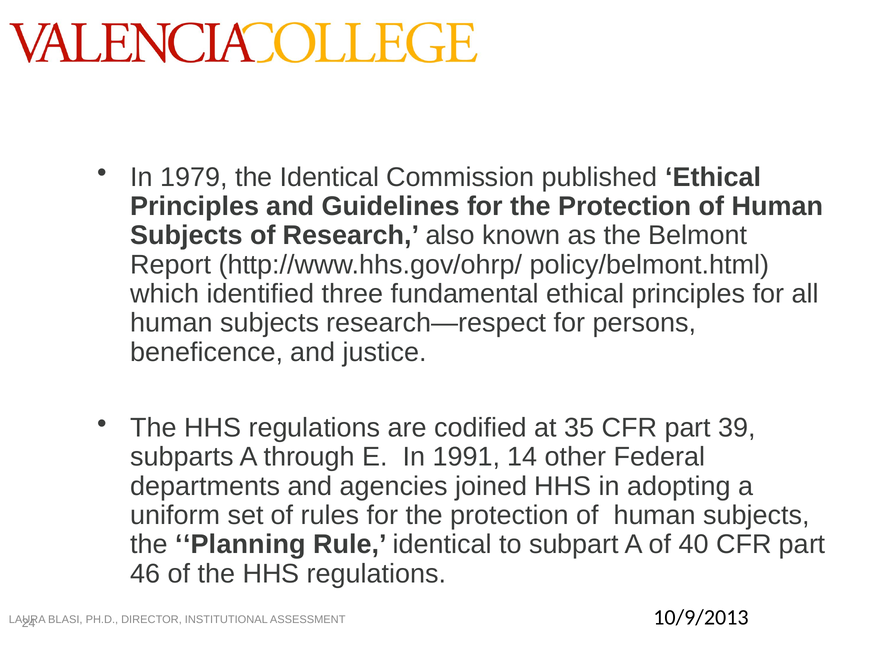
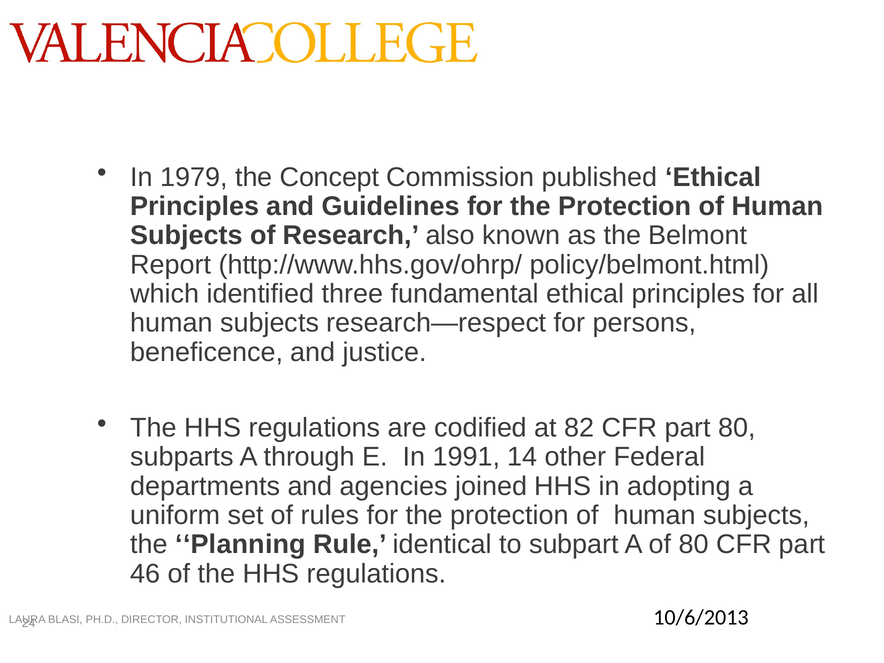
the Identical: Identical -> Concept (330, 177)
35: 35 -> 82 (579, 428)
part 39: 39 -> 80 (737, 428)
of 40: 40 -> 80 (694, 545)
10/9/2013: 10/9/2013 -> 10/6/2013 (701, 618)
